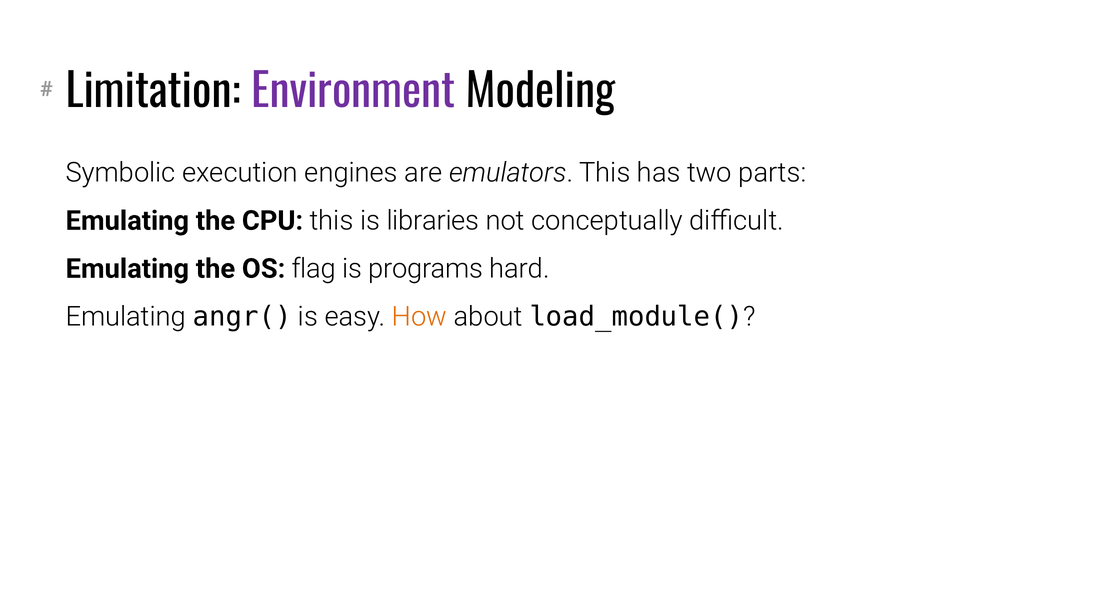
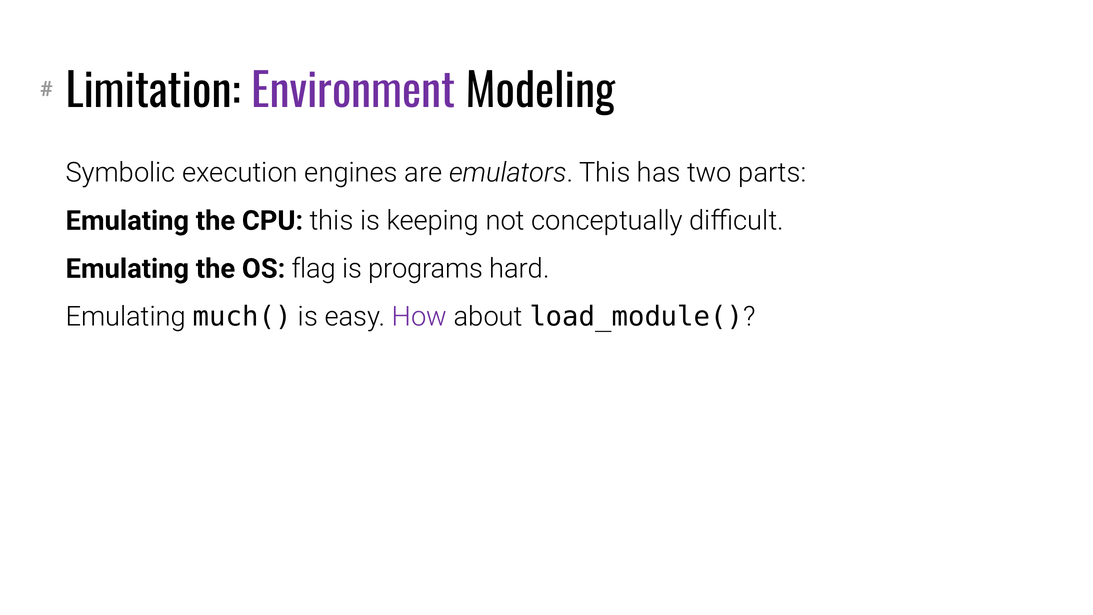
libraries: libraries -> keeping (433, 221)
angr(: angr( -> much( (242, 317)
How colour: orange -> purple (419, 317)
